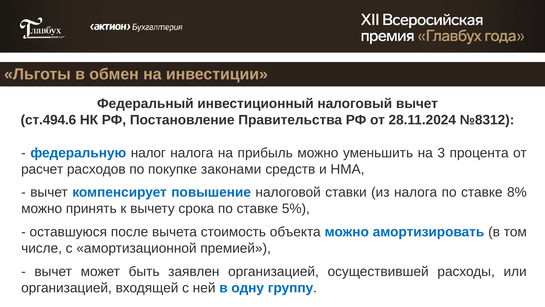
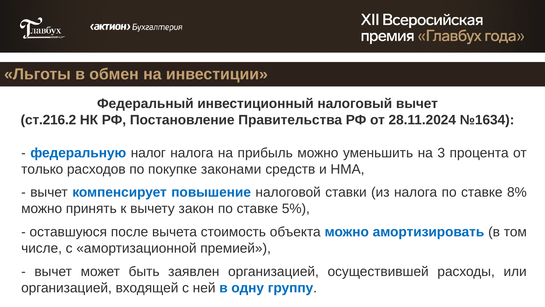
ст.494.6: ст.494.6 -> ст.216.2 (48, 120)
№8312: №8312 -> №1634 (487, 120)
расчет: расчет -> только (42, 169)
срока: срока -> закон (196, 208)
